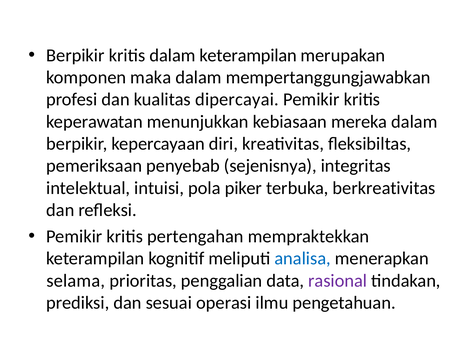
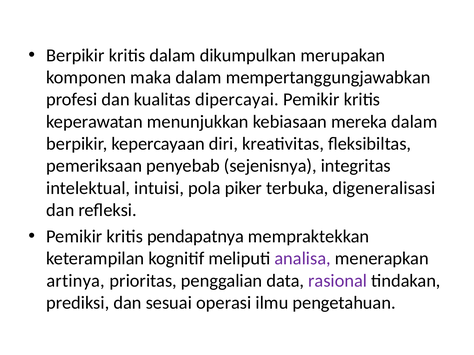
dalam keterampilan: keterampilan -> dikumpulkan (248, 55)
berkreativitas: berkreativitas -> digeneralisasi (384, 188)
pertengahan: pertengahan -> pendapatnya (196, 237)
analisa colour: blue -> purple (303, 259)
selama: selama -> artinya (76, 281)
